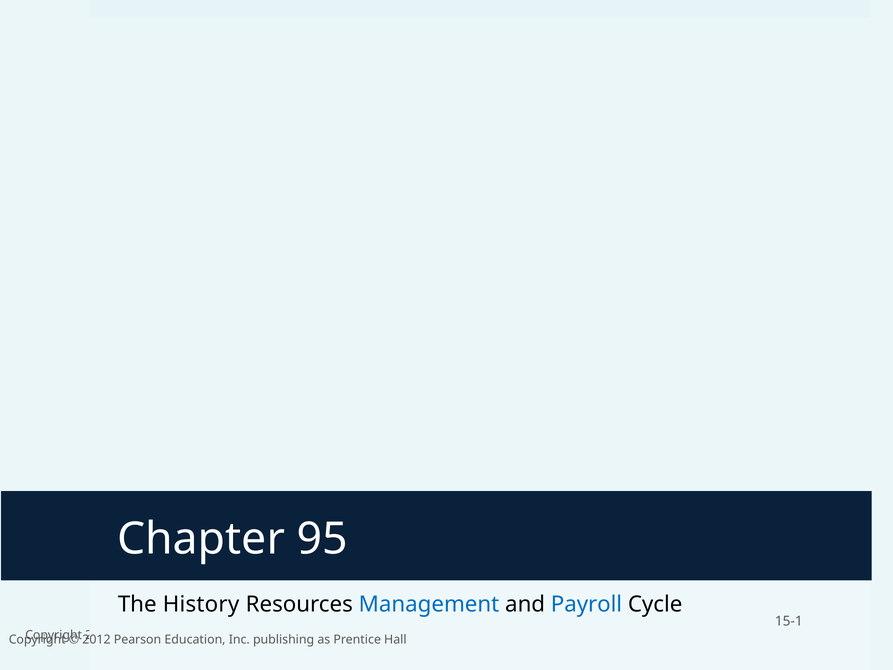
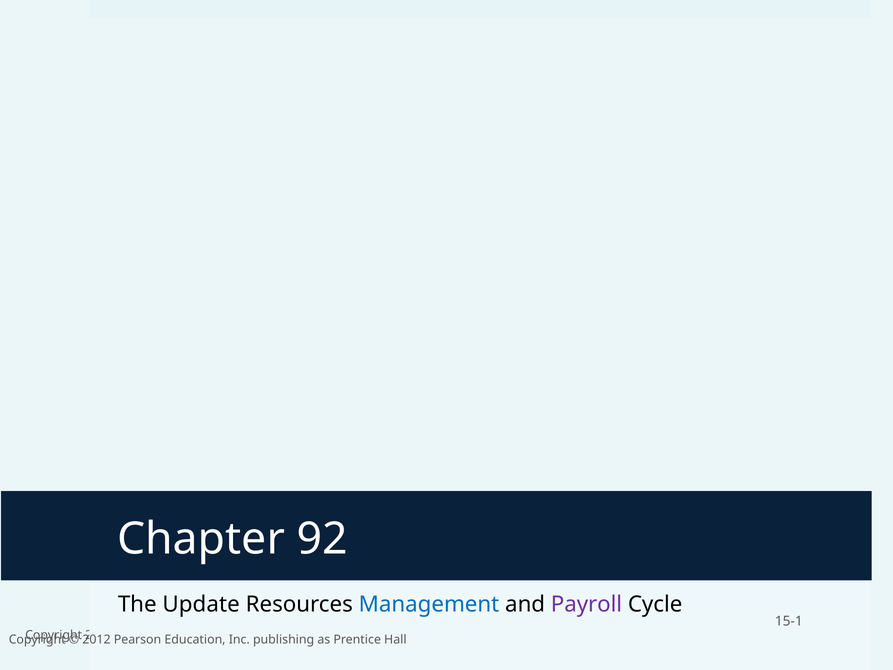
95: 95 -> 92 (322, 539)
History: History -> Update (201, 604)
Payroll colour: blue -> purple (586, 604)
